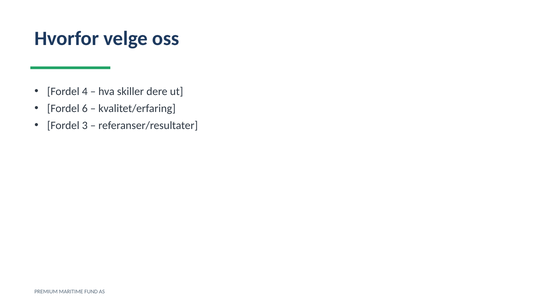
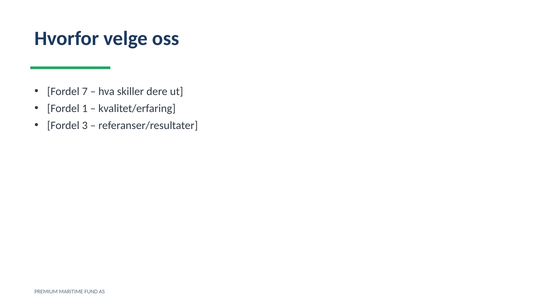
4: 4 -> 7 (85, 92)
6: 6 -> 1 (85, 109)
